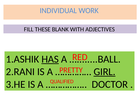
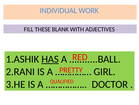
GIRL underline: present -> none (105, 71)
